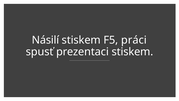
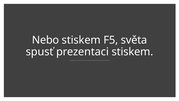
Násilí: Násilí -> Nebo (45, 40)
práci: práci -> světa (134, 40)
